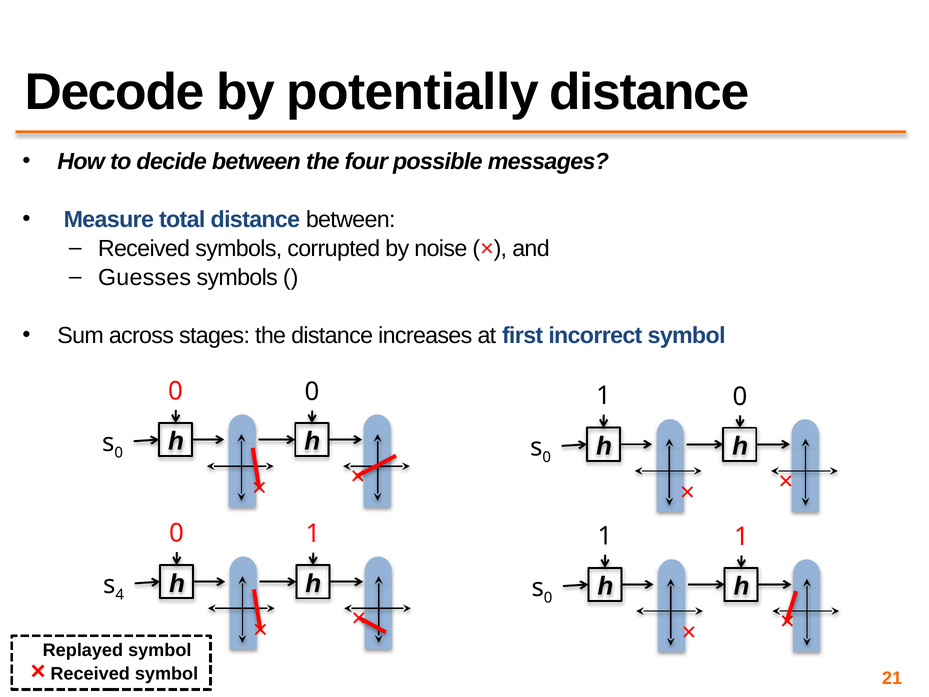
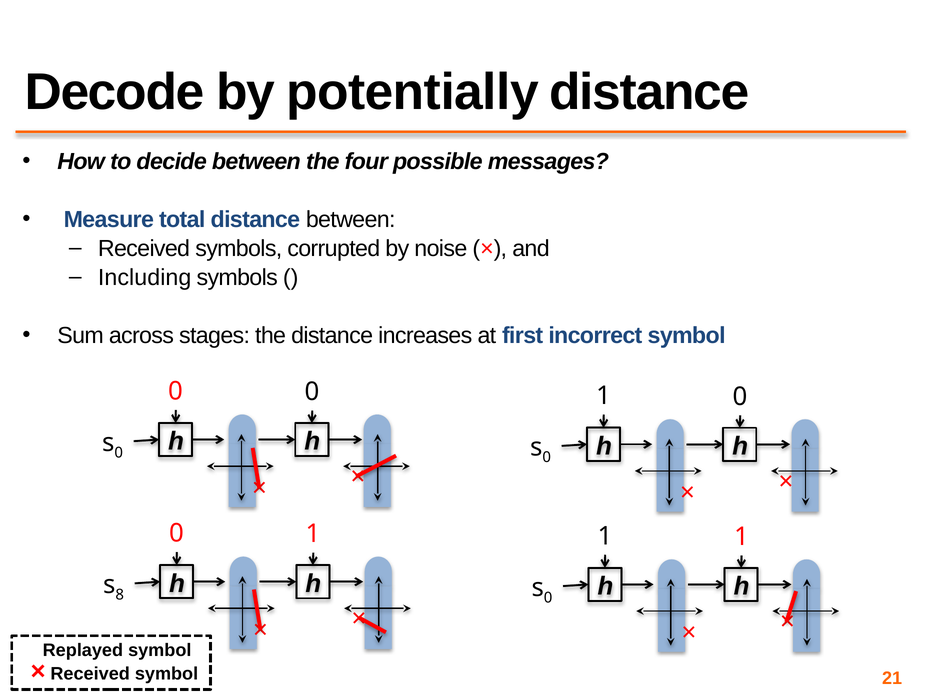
Guesses: Guesses -> Including (145, 277)
4: 4 -> 8 (120, 595)
